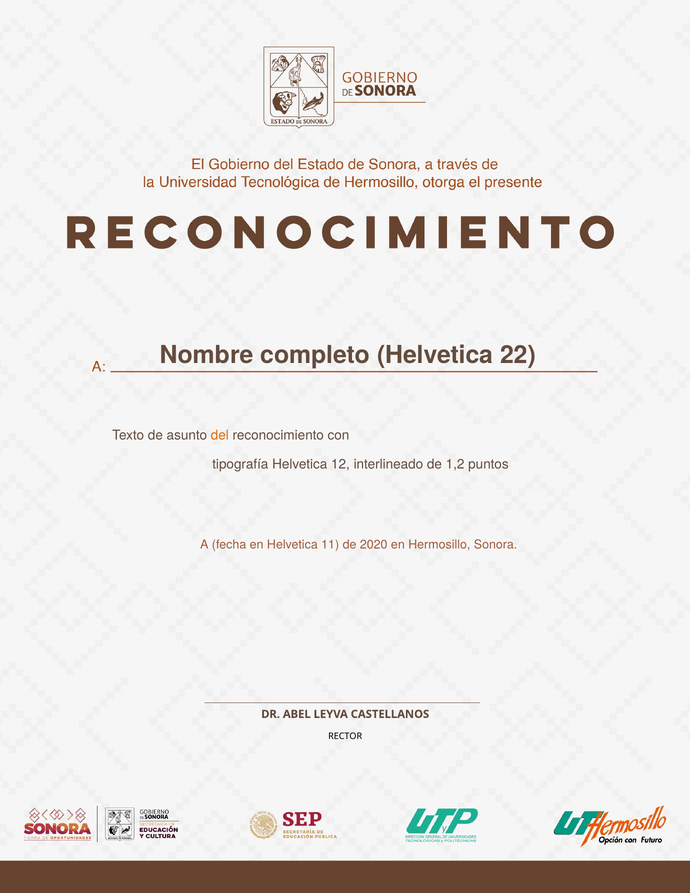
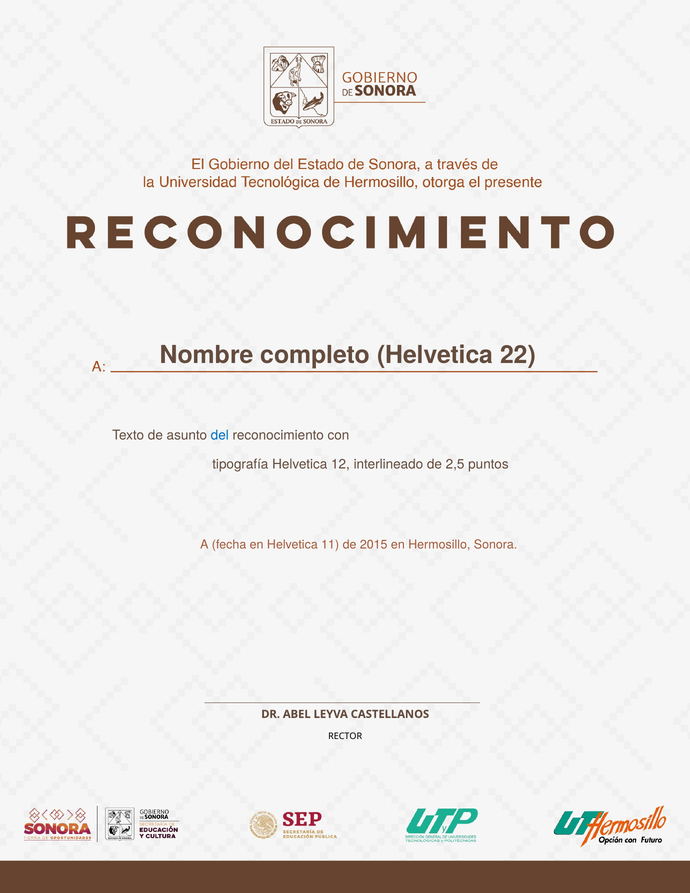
del colour: orange -> blue (220, 435)
1,2: 1,2 -> 2,5 (455, 464)
2020: 2020 -> 2015 (374, 545)
